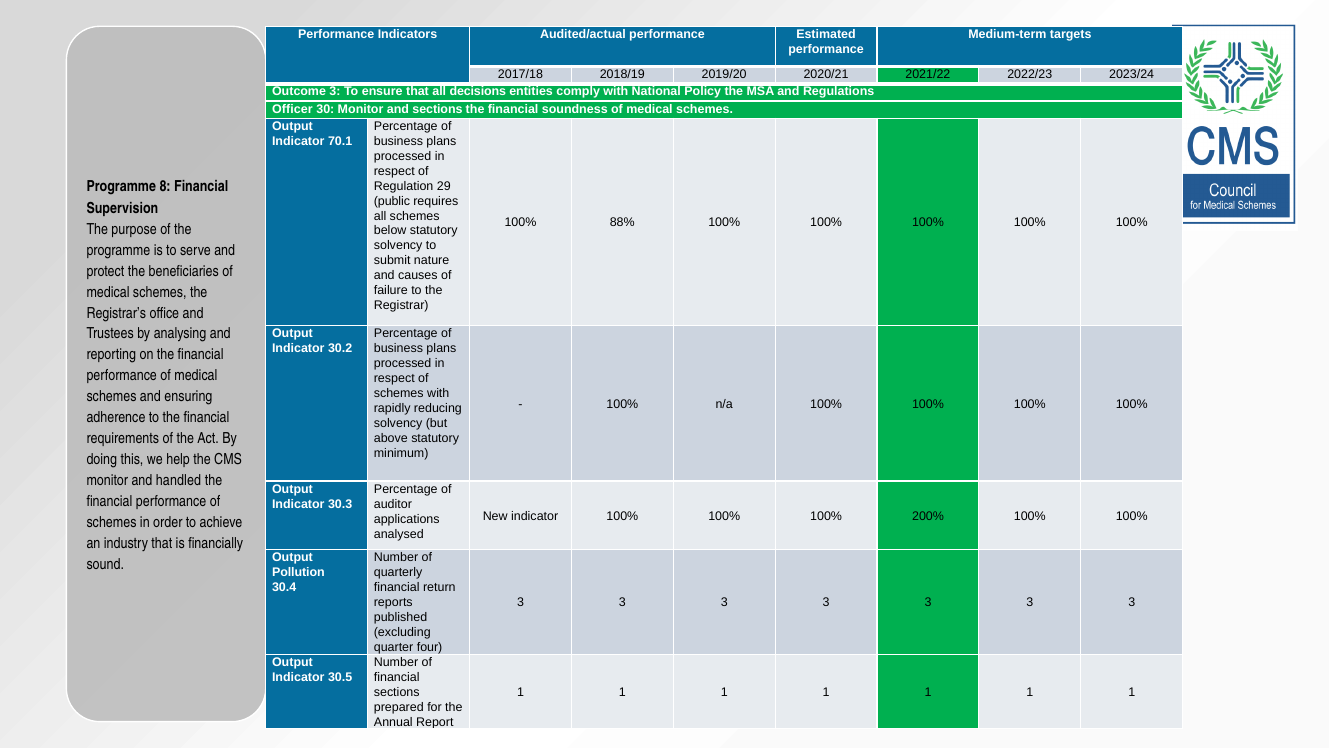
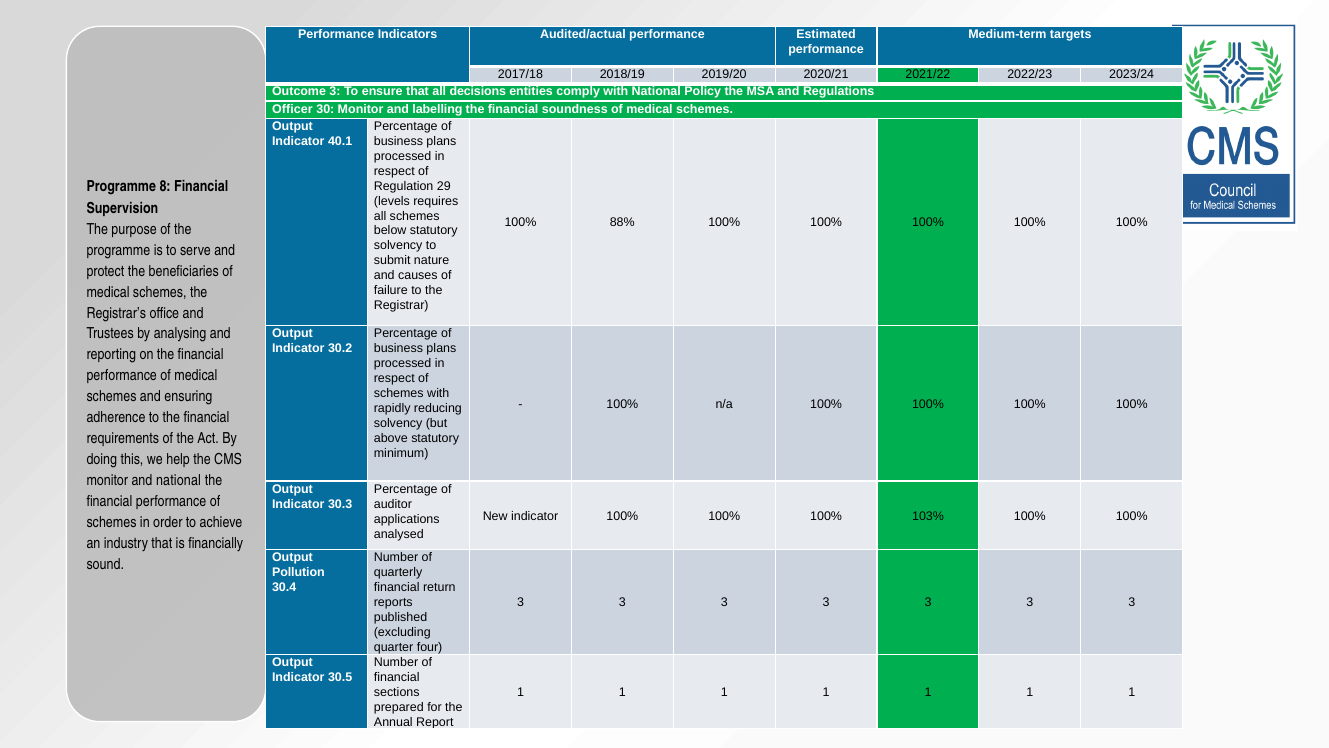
and sections: sections -> labelling (437, 109)
70.1: 70.1 -> 40.1 (340, 141)
public: public -> levels (392, 201)
and handled: handled -> national (179, 480)
200%: 200% -> 103% (928, 516)
